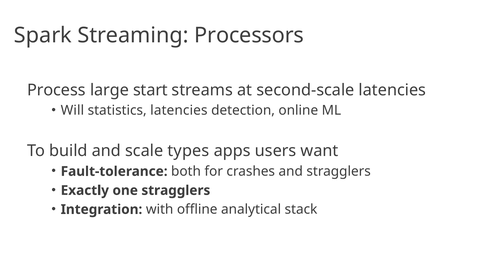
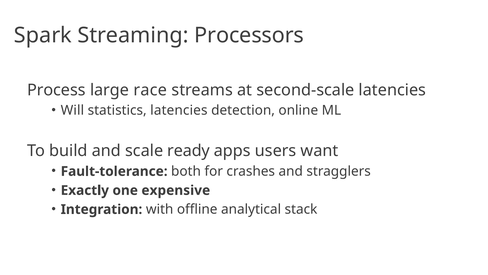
start: start -> race (150, 90)
types: types -> ready (189, 151)
one stragglers: stragglers -> expensive (176, 190)
